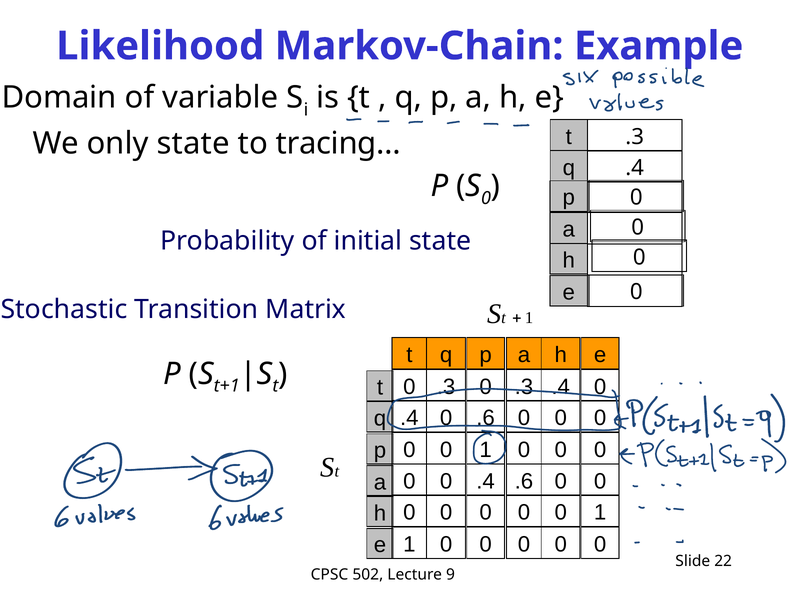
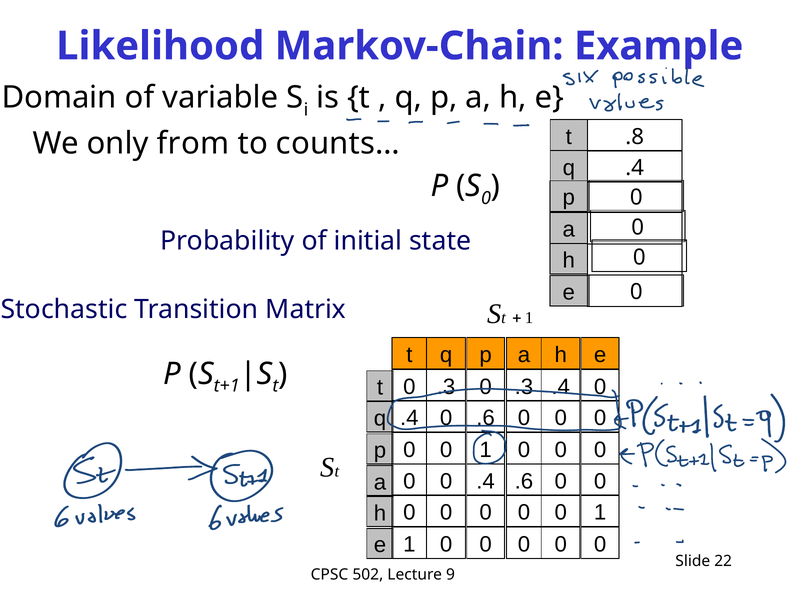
.3: .3 -> .8 (635, 137)
only state: state -> from (193, 144)
tracing…: tracing… -> counts… (338, 144)
